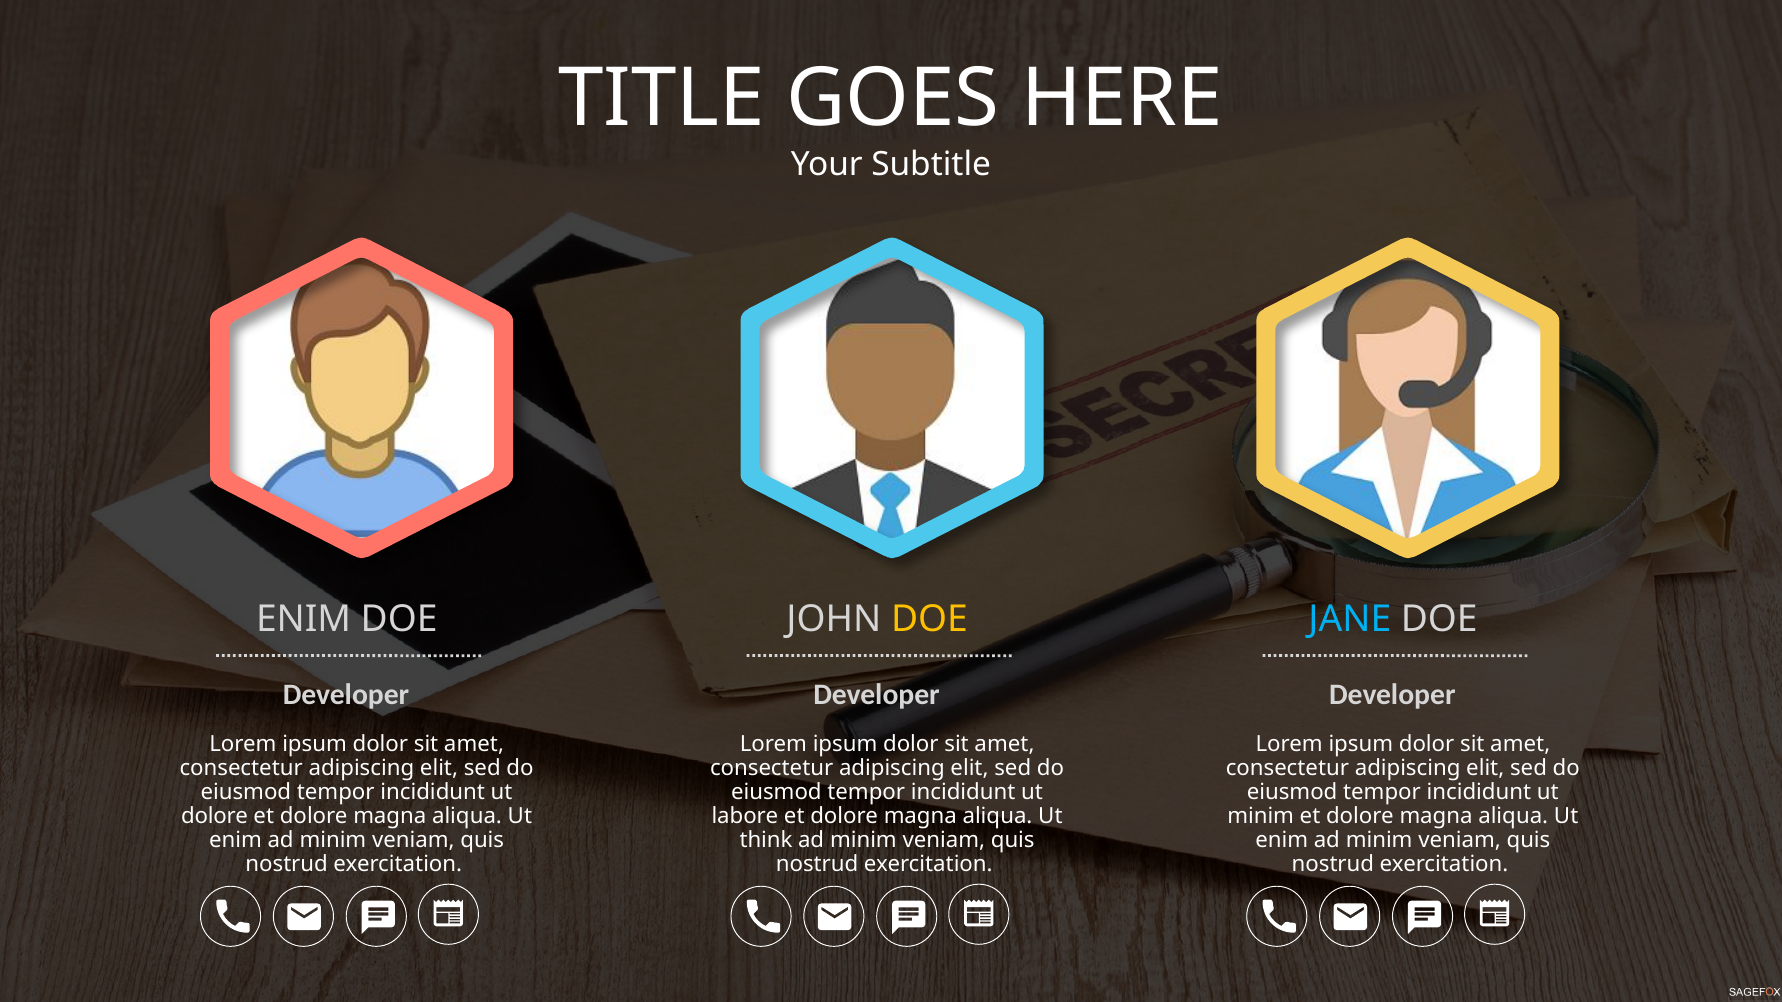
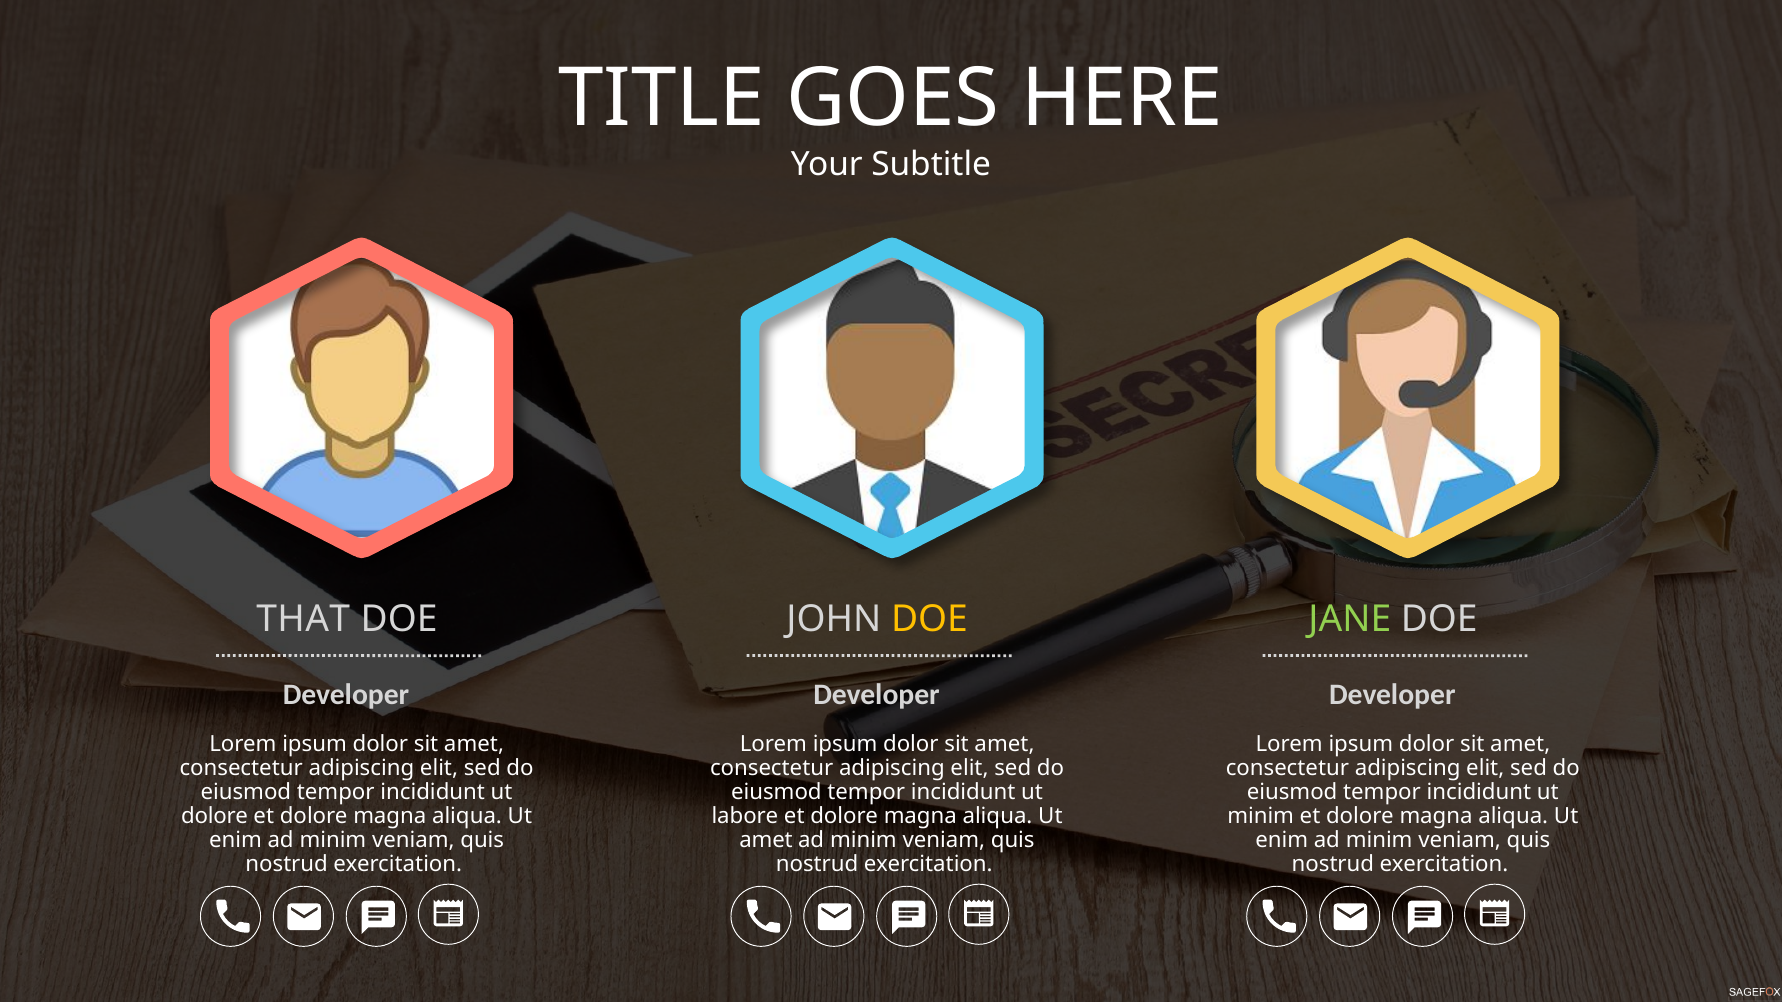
ENIM: ENIM -> THAT (303, 620)
JANE colour: light blue -> light green (1350, 620)
think: think -> amet (766, 841)
